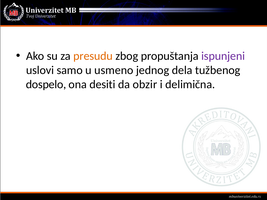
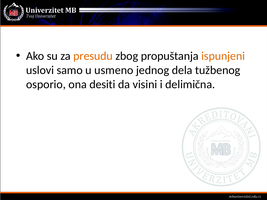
ispunjeni colour: purple -> orange (223, 56)
dospelo: dospelo -> osporio (46, 84)
obzir: obzir -> visini (145, 84)
